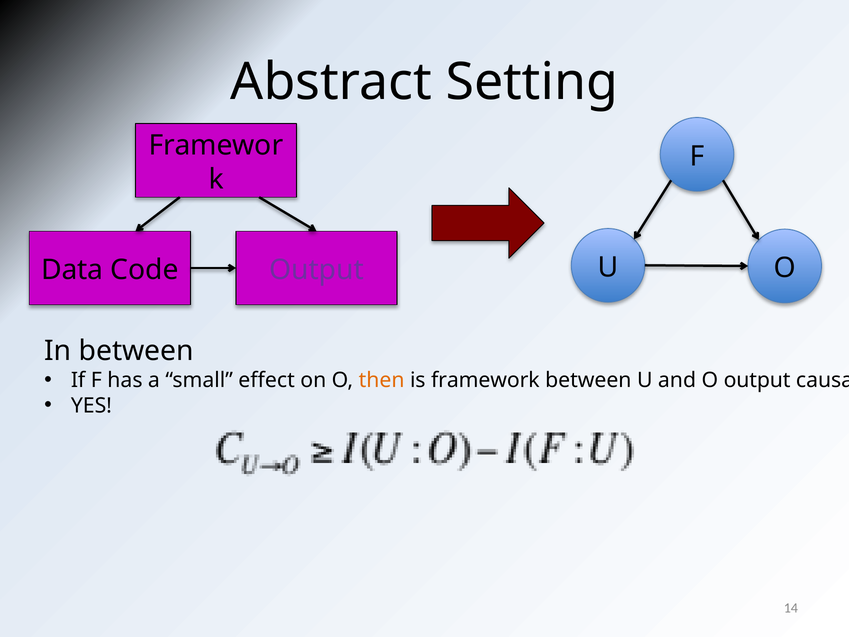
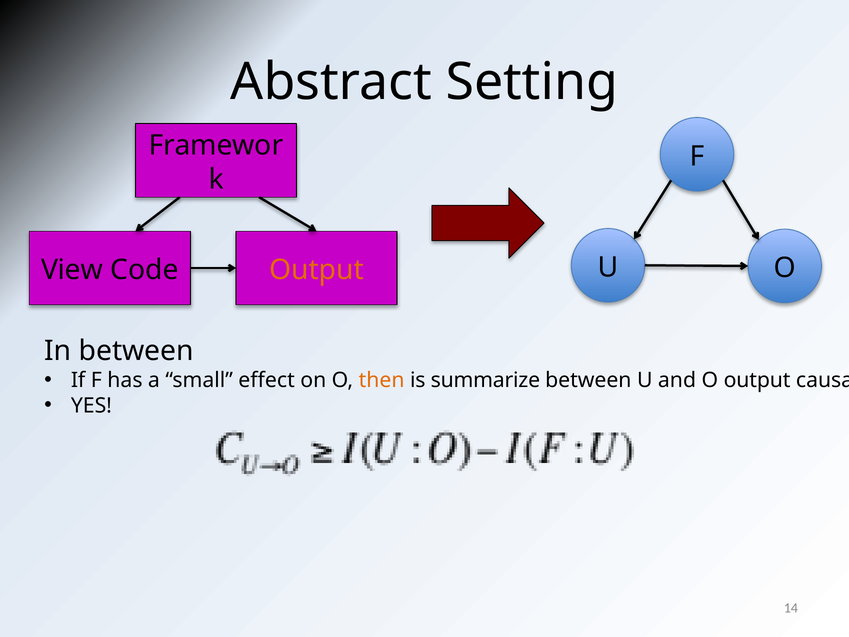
Data: Data -> View (72, 270)
Output colour: purple -> orange (316, 270)
framework: framework -> summarize (485, 380)
